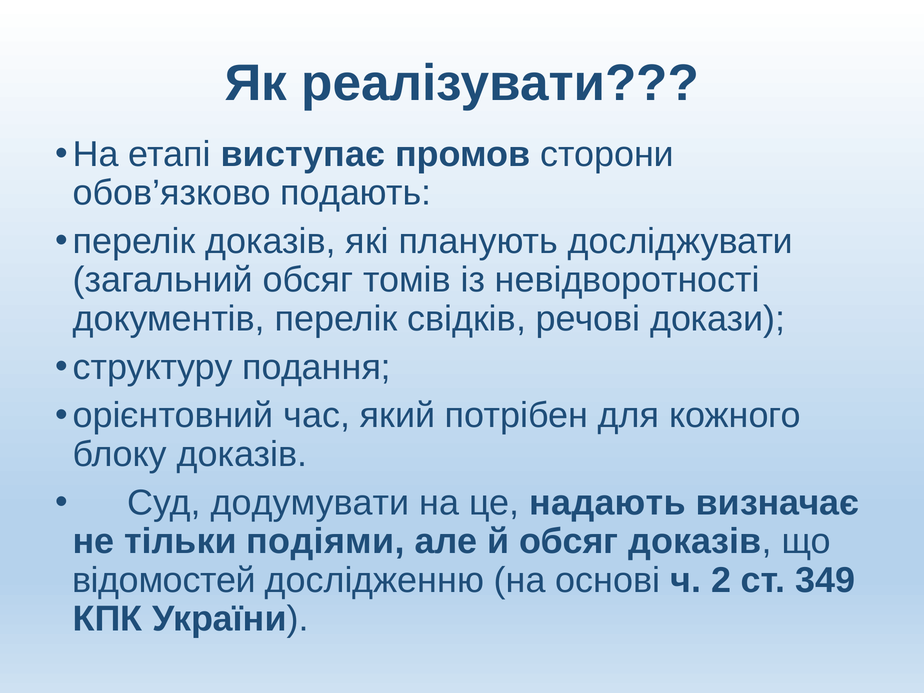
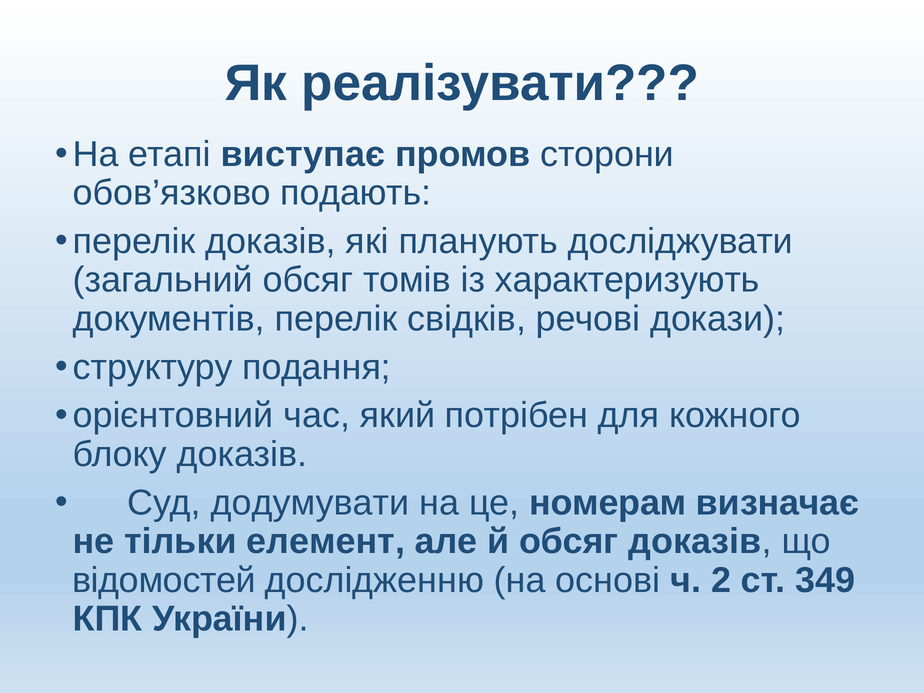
невідворотності: невідворотності -> характеризують (627, 280)
надають: надають -> номерам (608, 503)
подіями: подіями -> елемент (326, 541)
